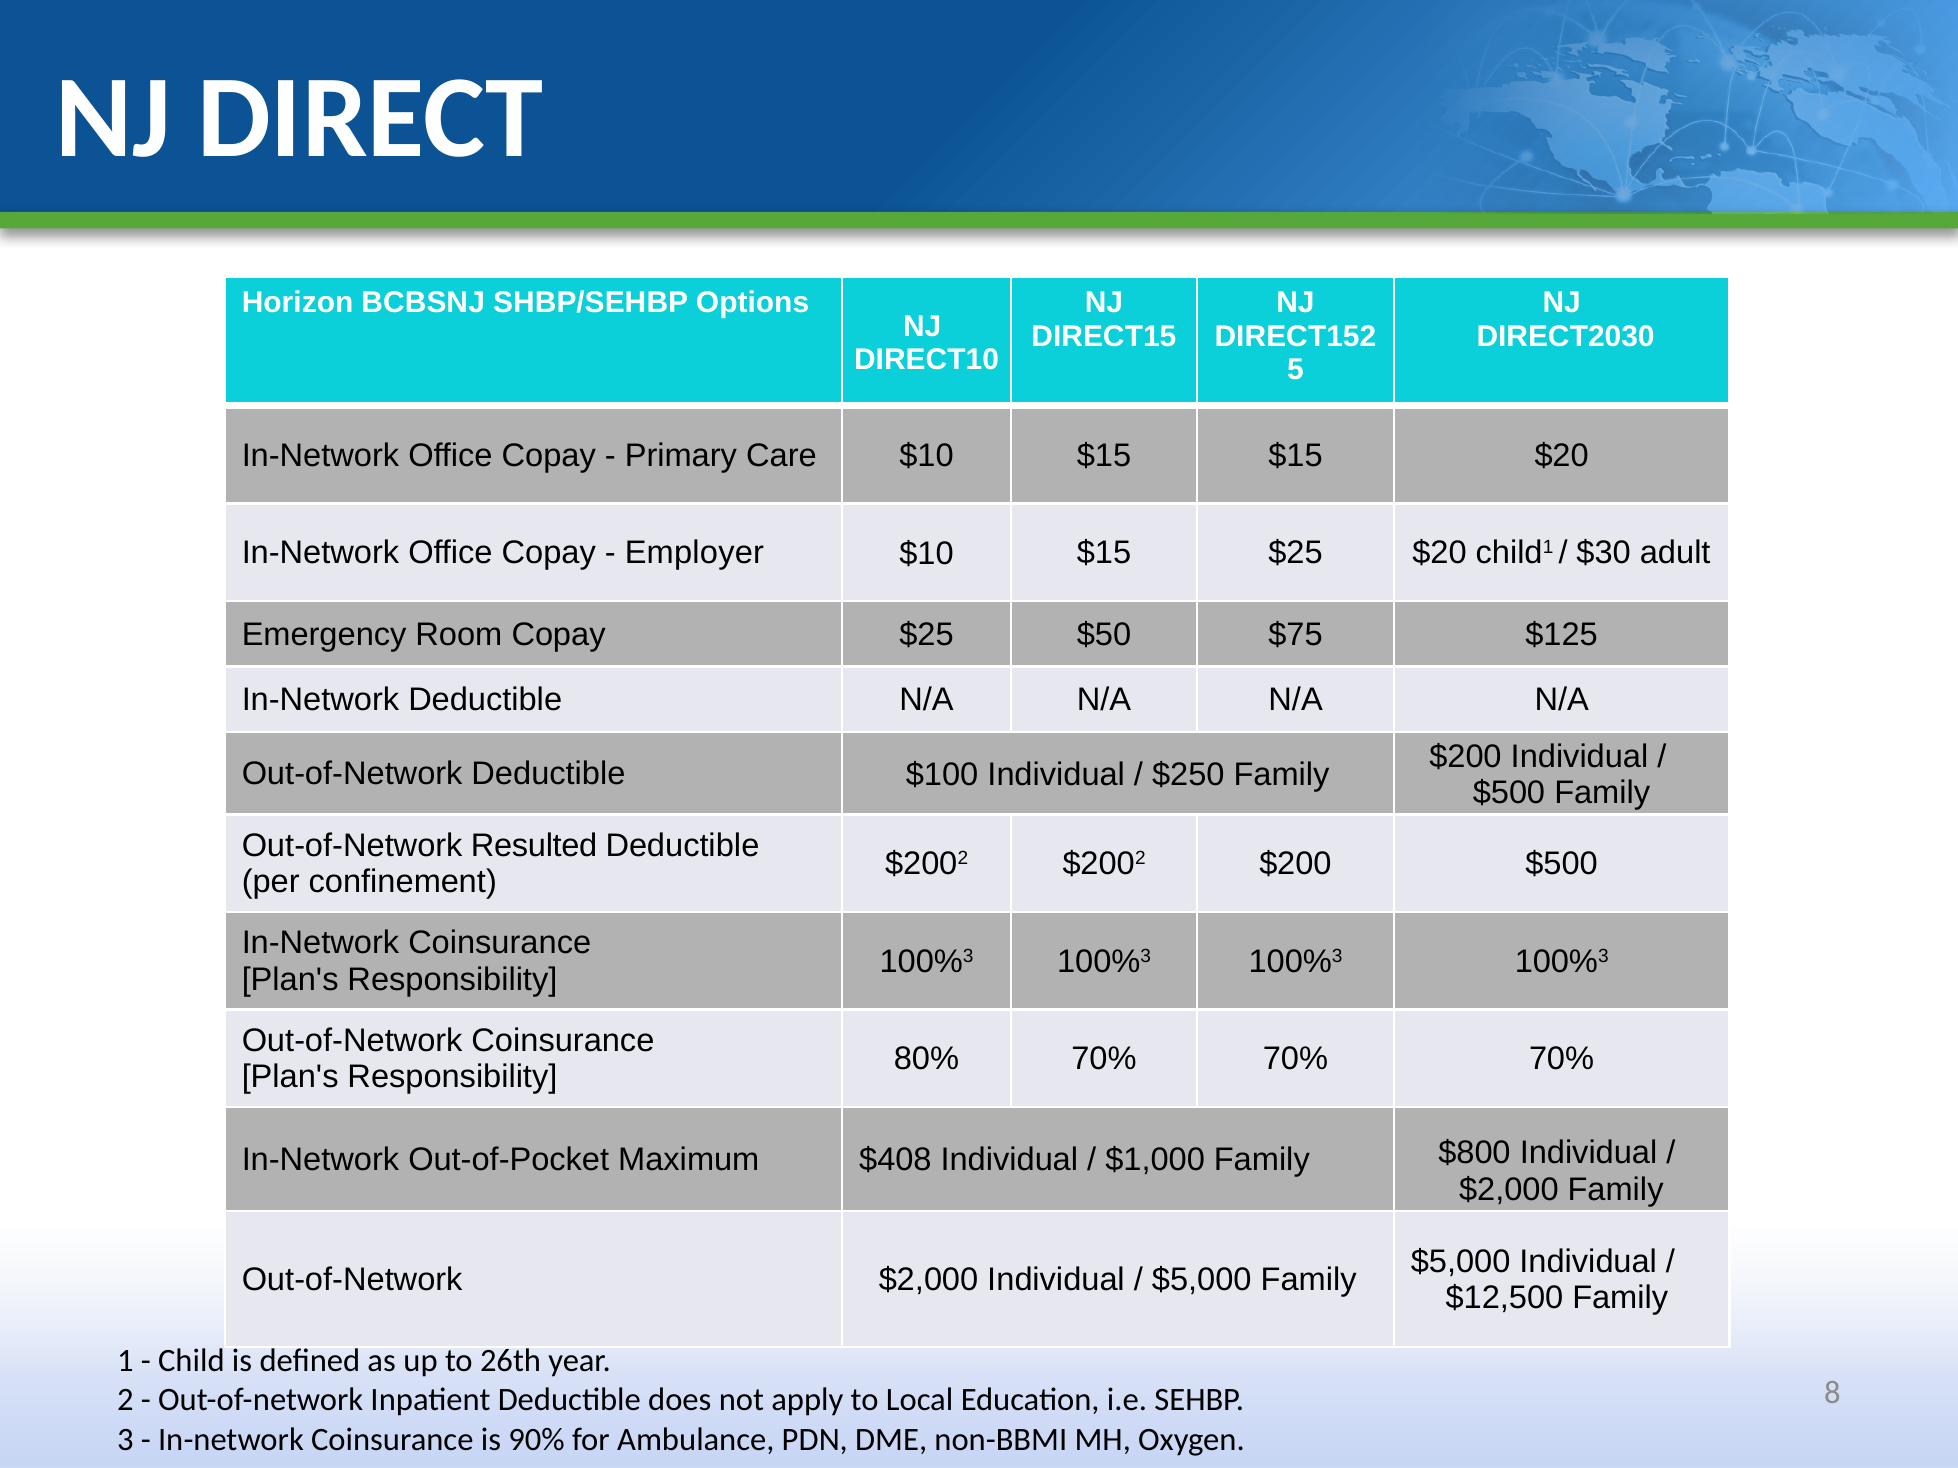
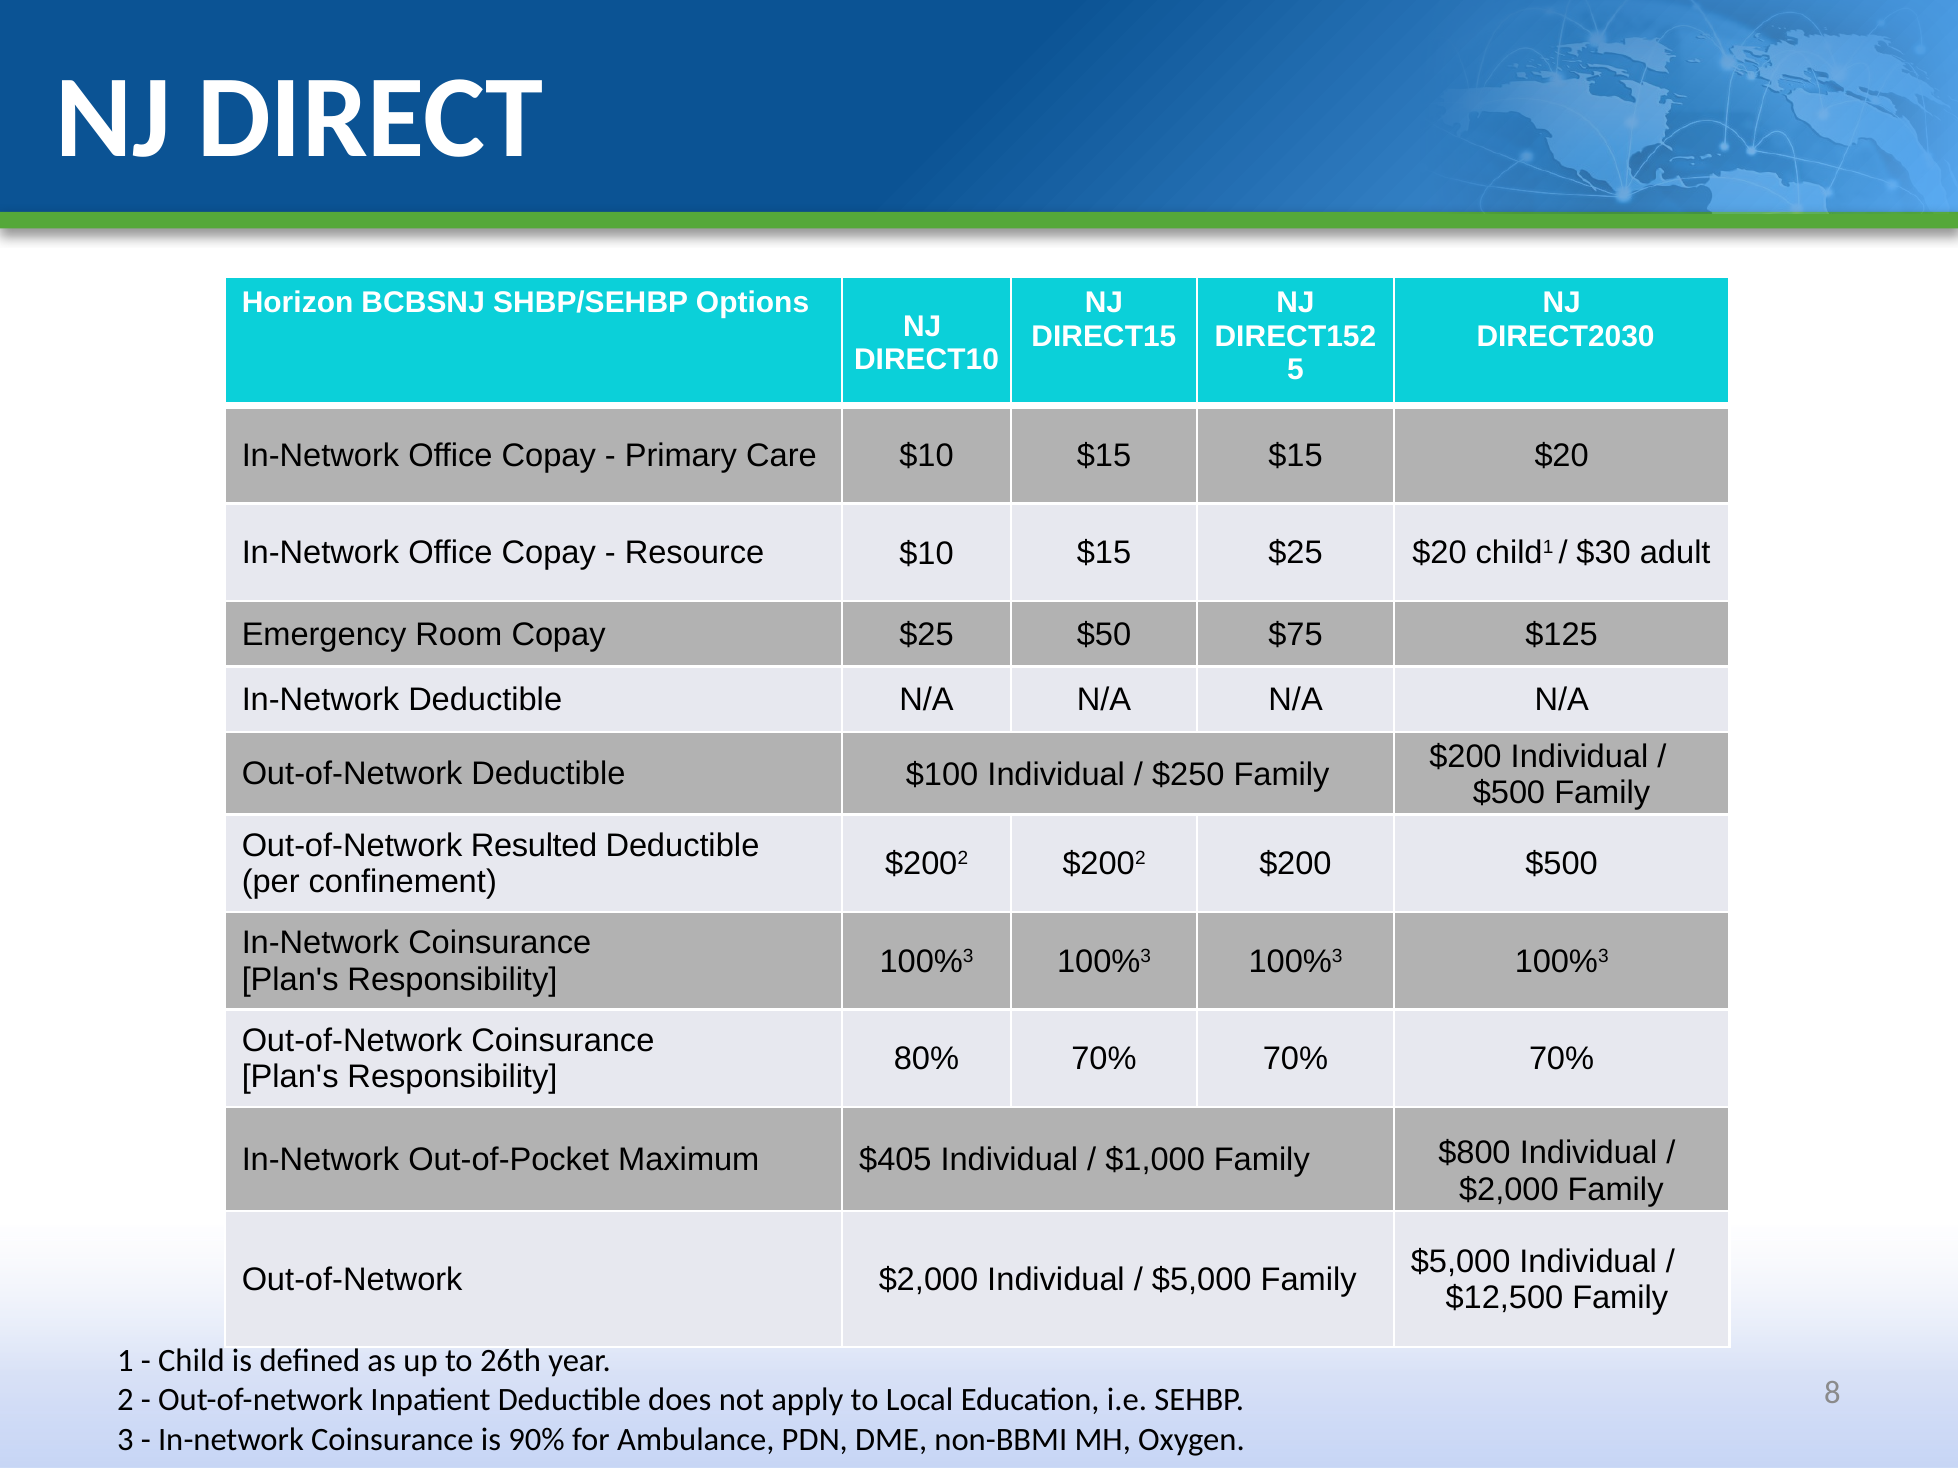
Employer: Employer -> Resource (695, 553)
$408: $408 -> $405 (895, 1160)
